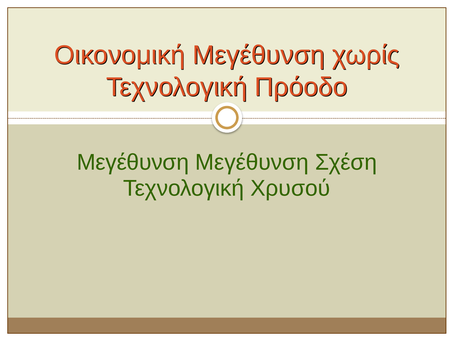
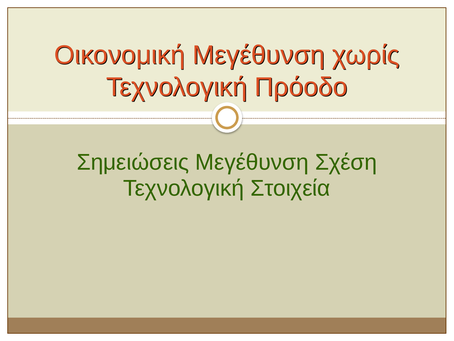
Μεγέθυνση: Μεγέθυνση -> Σημειώσεις (133, 162)
Χρυσού: Χρυσού -> Στοιχεία (290, 188)
